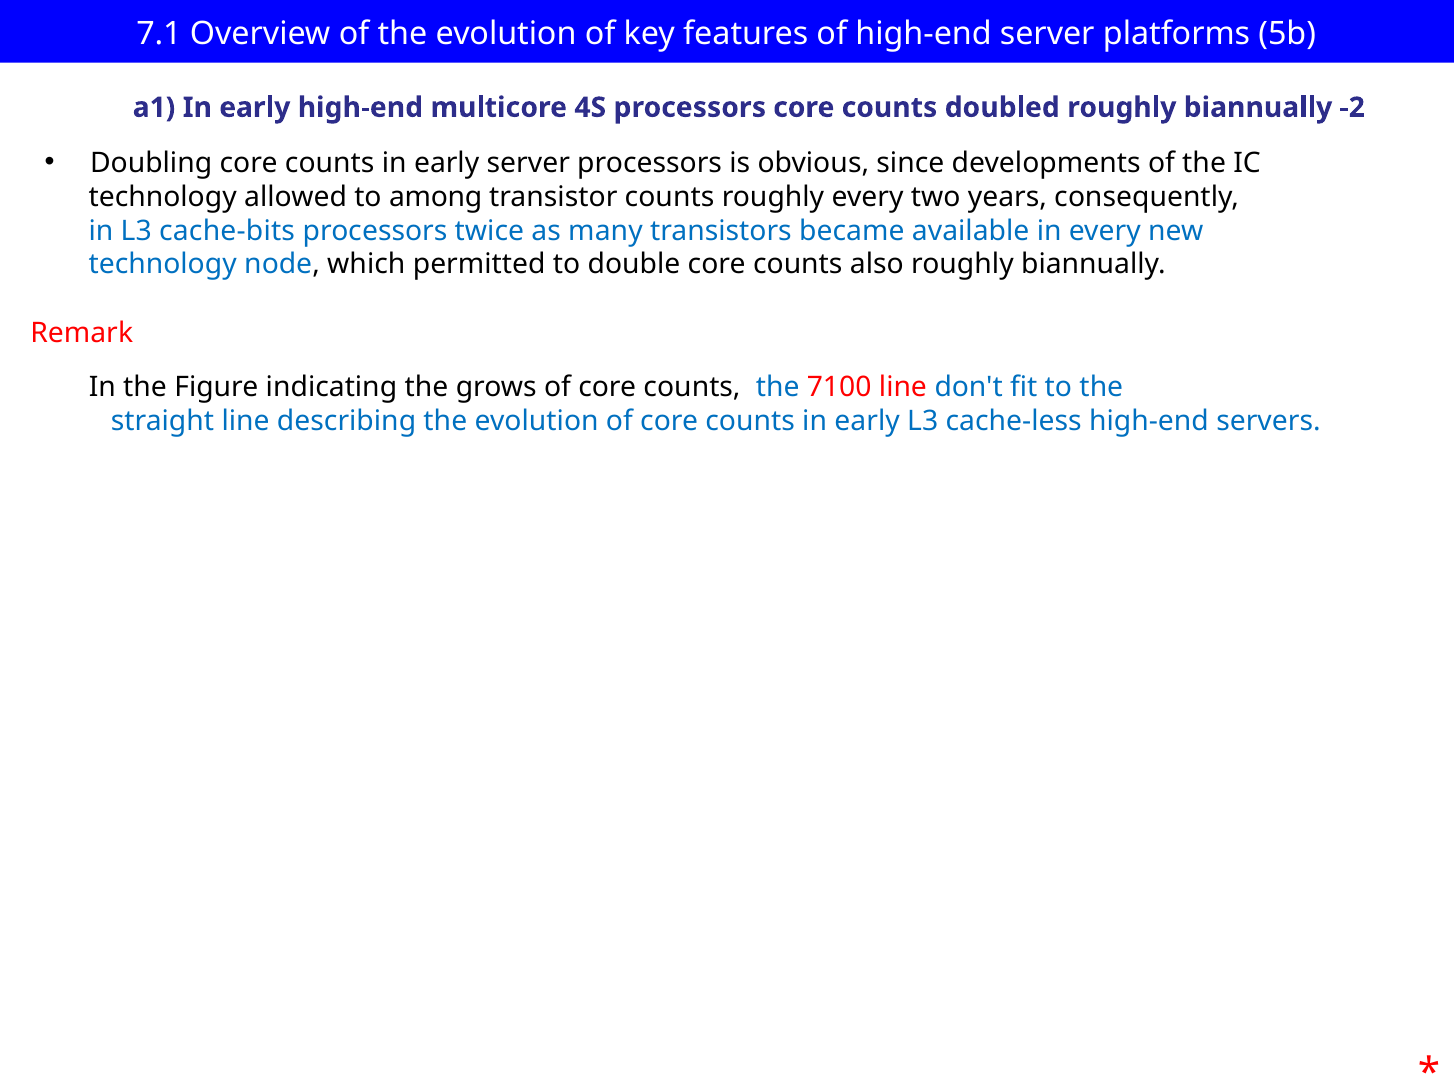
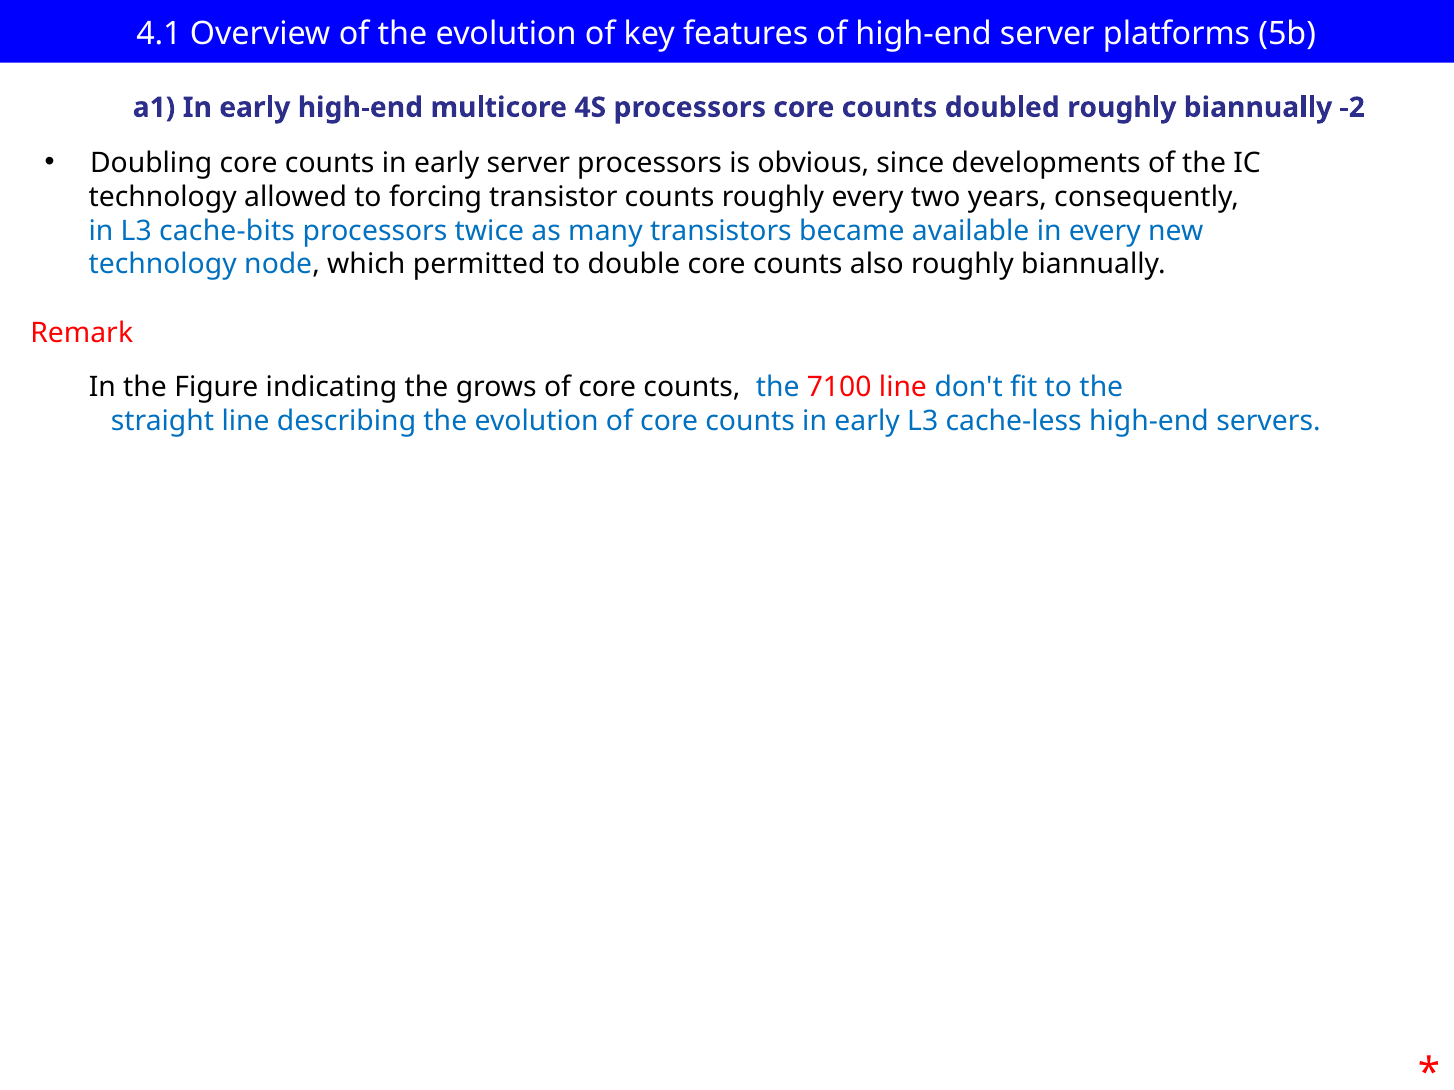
7.1: 7.1 -> 4.1 (159, 34)
among: among -> forcing (436, 197)
